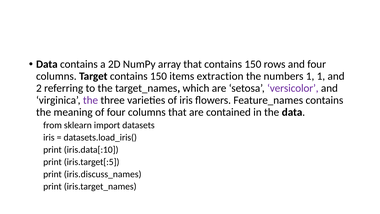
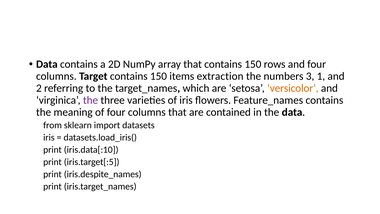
numbers 1: 1 -> 3 (310, 76)
versicolor colour: purple -> orange (293, 88)
iris.discuss_names: iris.discuss_names -> iris.despite_names (103, 174)
